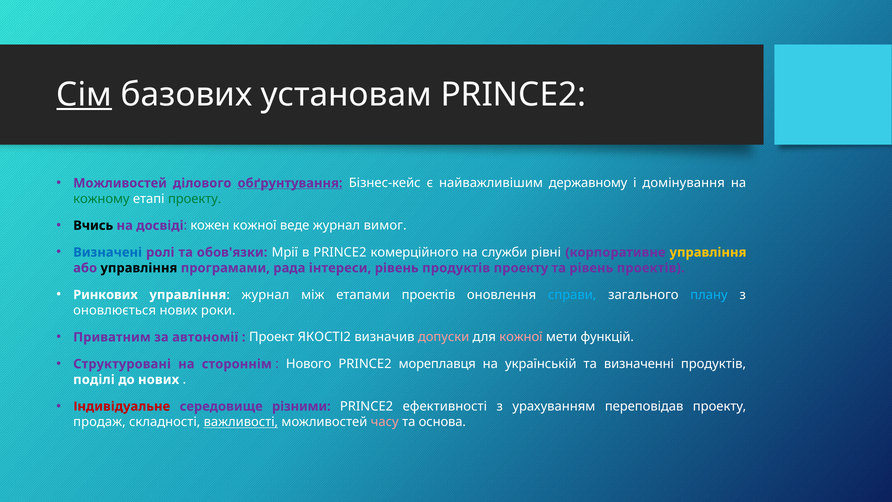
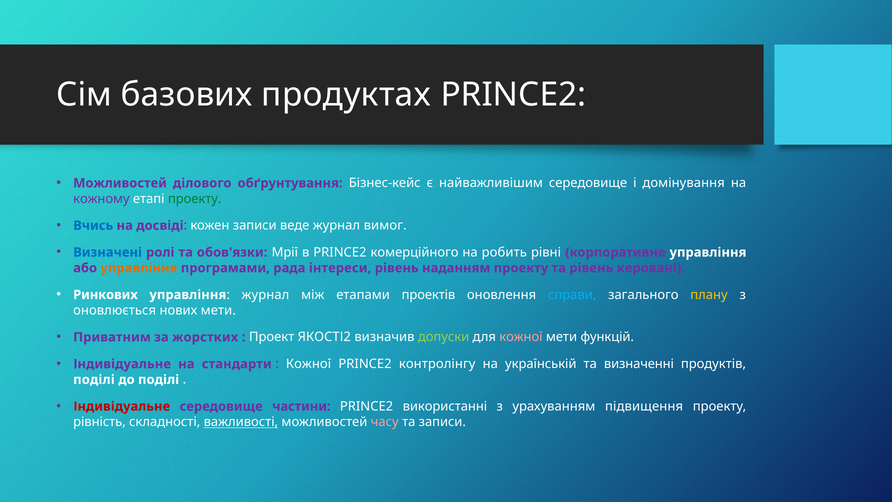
Сім underline: present -> none (84, 94)
установам: установам -> продуктах (346, 94)
обґрунтування underline: present -> none (290, 183)
найважливішим державному: державному -> середовище (588, 183)
кожному colour: green -> purple (101, 199)
Вчись colour: black -> blue (93, 225)
кожен кожної: кожної -> записи (255, 225)
служби: служби -> робить (504, 252)
управління colour: yellow -> white (708, 252)
управління colour: black -> orange (139, 268)
рівень продуктів: продуктів -> наданням (456, 268)
рівень проектів: проектів -> керовані (651, 268)
плану colour: light blue -> yellow (709, 295)
нових роки: роки -> мети (218, 310)
автономії: автономії -> жорстких (205, 337)
допуски colour: pink -> light green (444, 337)
Структуровані: Структуровані -> Індивідуальне (122, 364)
стороннім: стороннім -> стандарти (237, 364)
Нового: Нового -> Кожної (309, 364)
мореплавця: мореплавця -> контролінгу (437, 364)
до нових: нових -> поділі (159, 379)
різними: різними -> частини (301, 406)
ефективності: ефективності -> використанні (445, 406)
переповідав: переповідав -> підвищення (644, 406)
продаж: продаж -> рівність (99, 422)
та основа: основа -> записи (442, 422)
